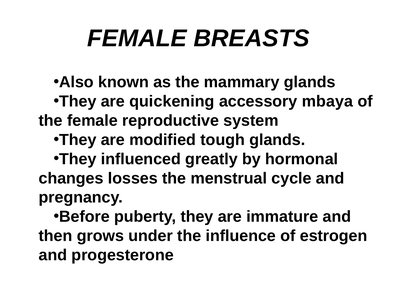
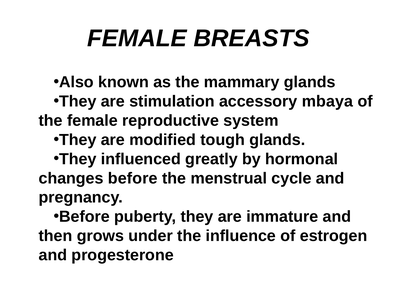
quickening: quickening -> stimulation (172, 101)
changes losses: losses -> before (133, 178)
